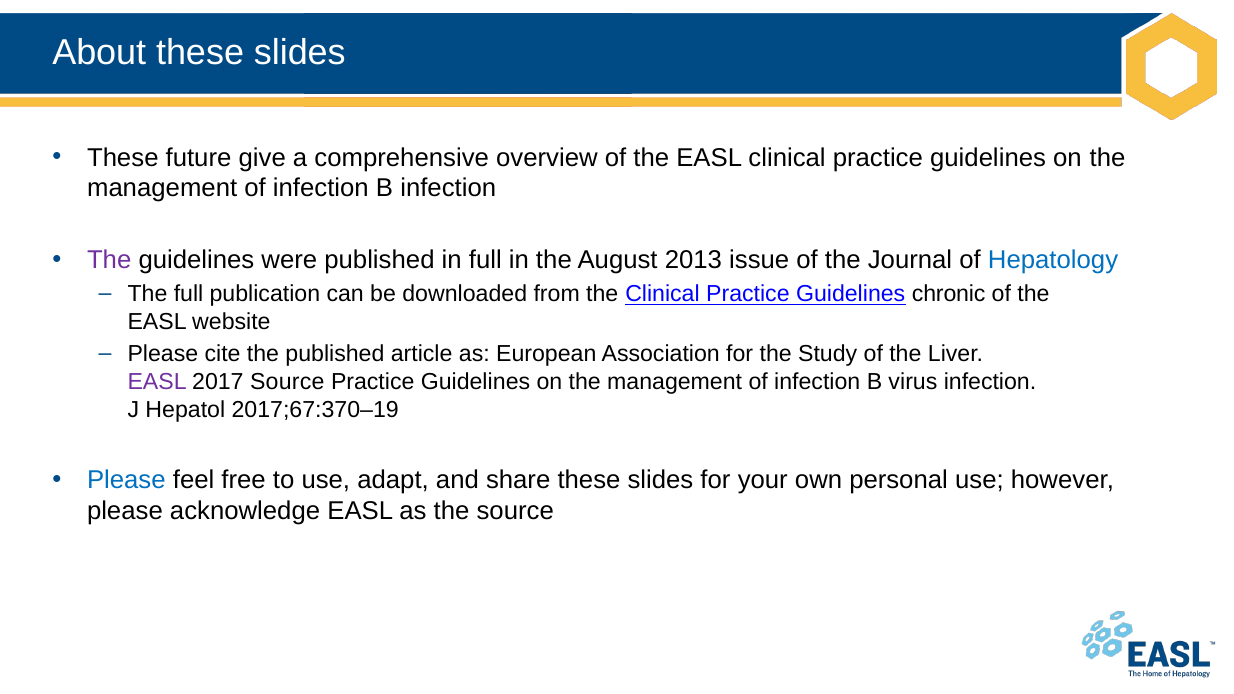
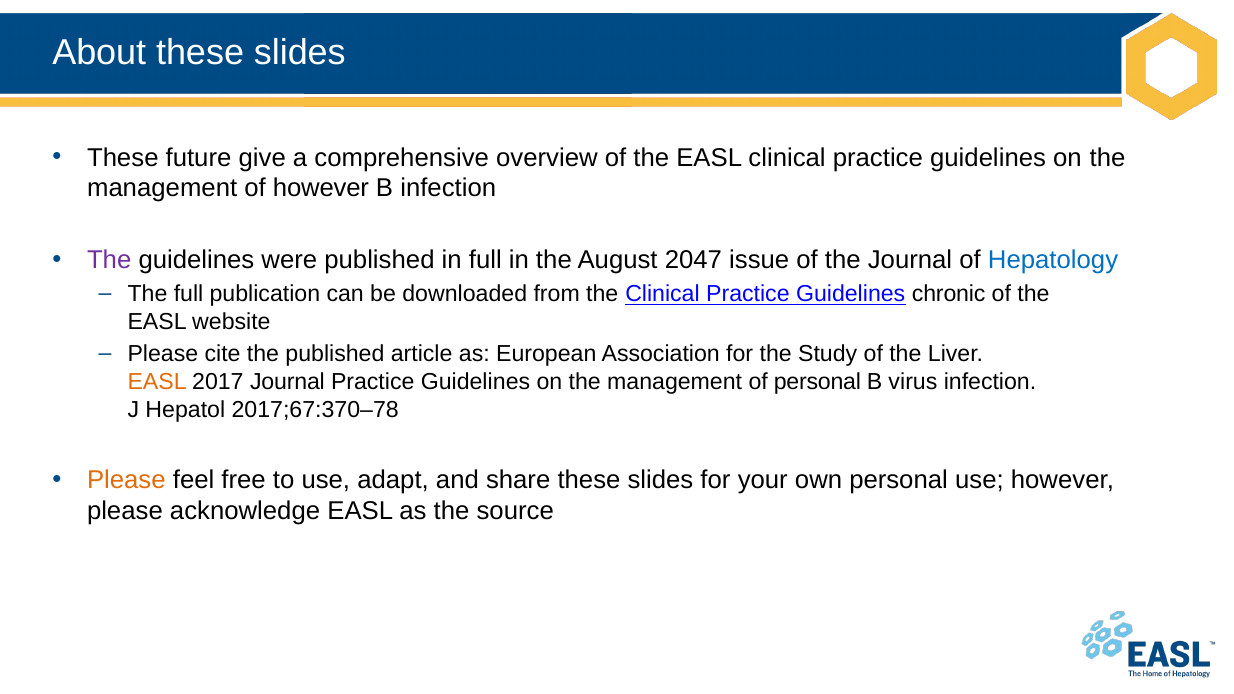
infection: infection -> however (321, 188)
2013: 2013 -> 2047 (693, 260)
EASL colour: purple -> orange (157, 382)
2017 Source: Source -> Journal (287, 382)
infection: infection -> personal (817, 382)
2017;67:370–19: 2017;67:370–19 -> 2017;67:370–78 (315, 410)
Please colour: blue -> orange (126, 480)
